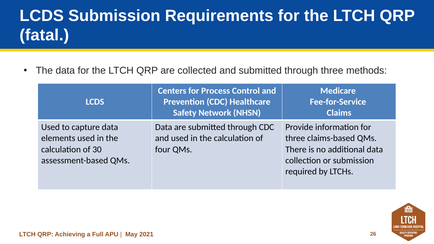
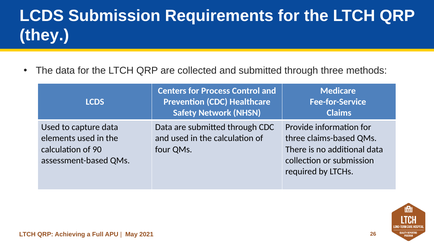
fatal: fatal -> they (44, 35)
30: 30 -> 90 (97, 149)
